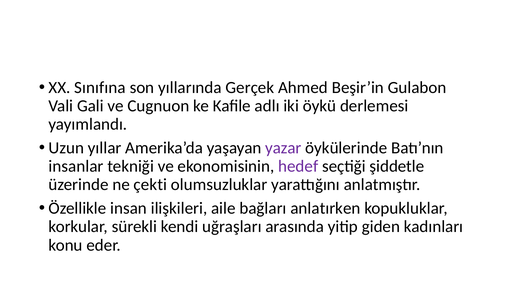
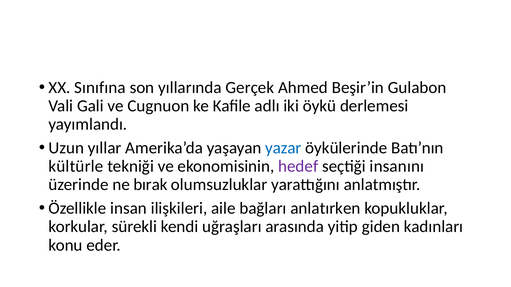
yazar colour: purple -> blue (283, 148)
insanlar: insanlar -> kültürle (76, 166)
şiddetle: şiddetle -> insanını (397, 166)
çekti: çekti -> bırak (150, 185)
